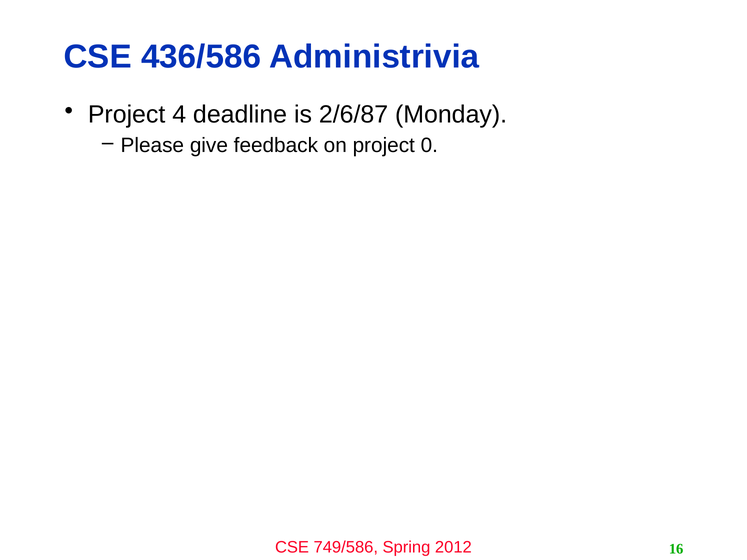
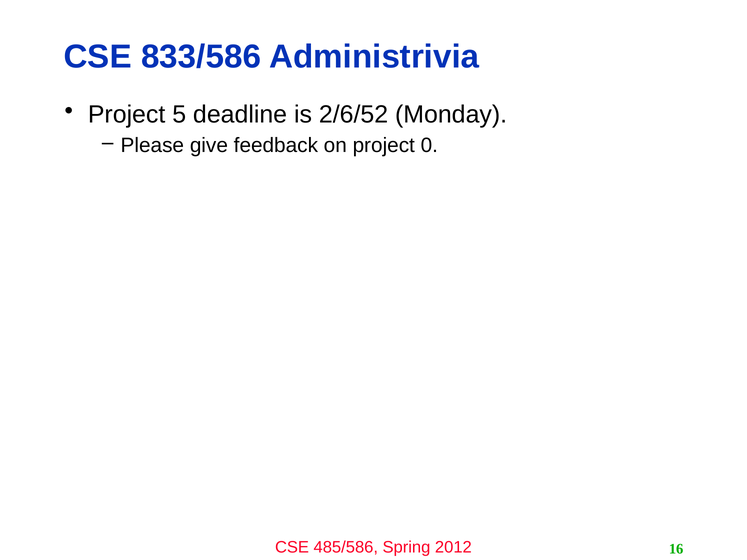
436/586: 436/586 -> 833/586 (201, 57)
4: 4 -> 5 (179, 115)
2/6/87: 2/6/87 -> 2/6/52 (354, 115)
749/586: 749/586 -> 485/586 (346, 547)
